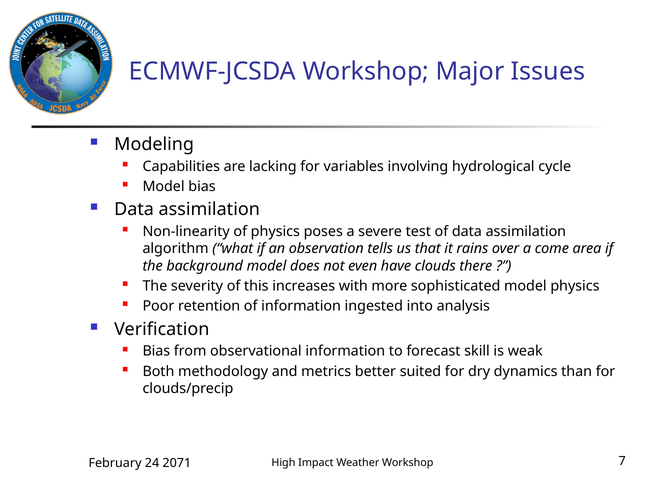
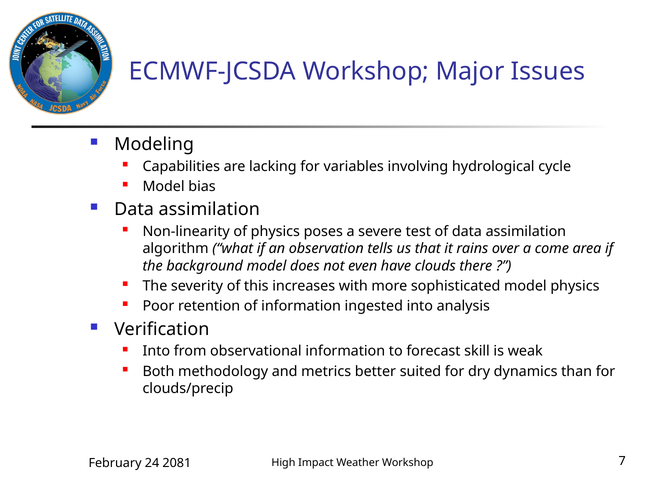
Bias: Bias -> Into (156, 352)
2071: 2071 -> 2081 (177, 463)
